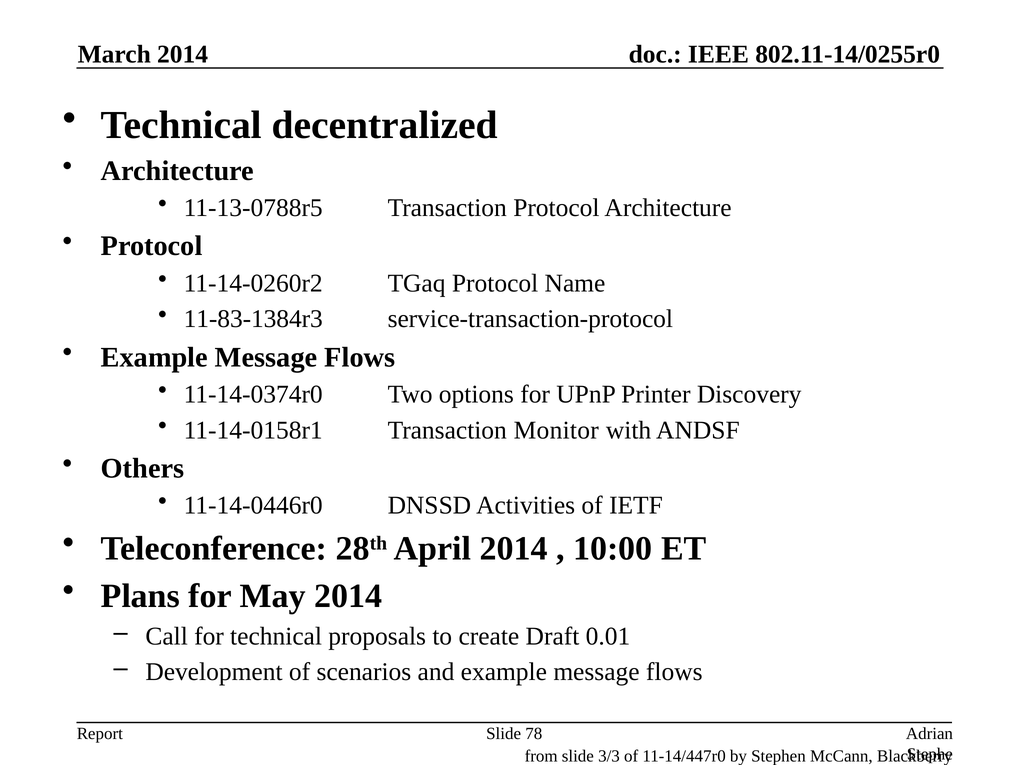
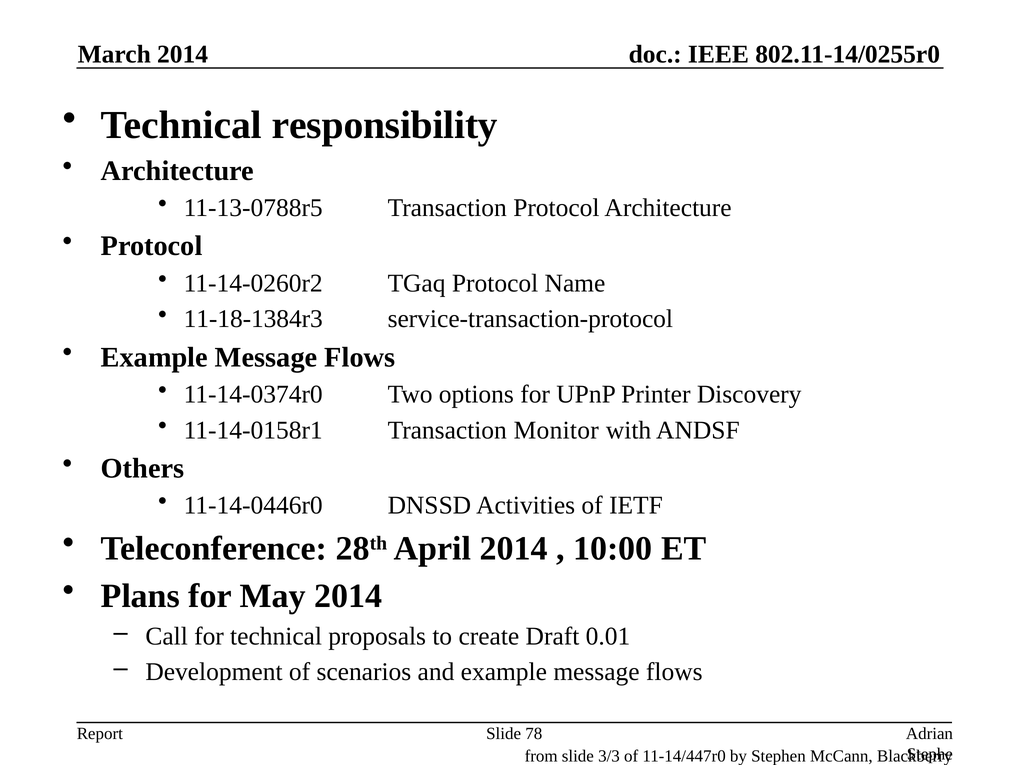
decentralized: decentralized -> responsibility (385, 125)
11-83-1384r3: 11-83-1384r3 -> 11-18-1384r3 (253, 319)
